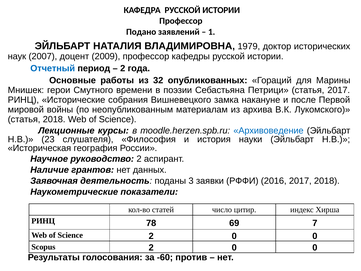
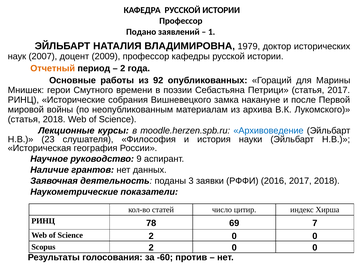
Отчетный colour: blue -> orange (53, 68)
32: 32 -> 92 (158, 80)
руководство 2: 2 -> 9 (139, 159)
